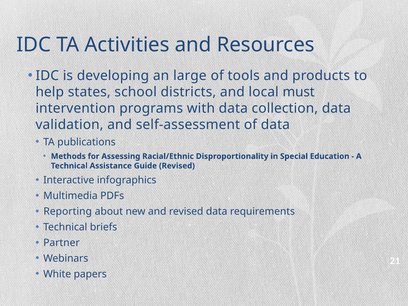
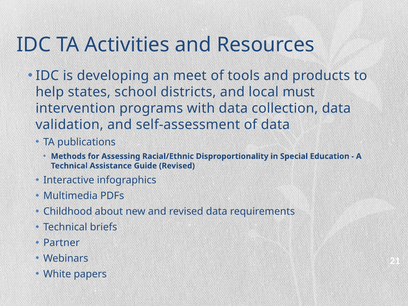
large: large -> meet (190, 76)
Reporting: Reporting -> Childhood (68, 212)
